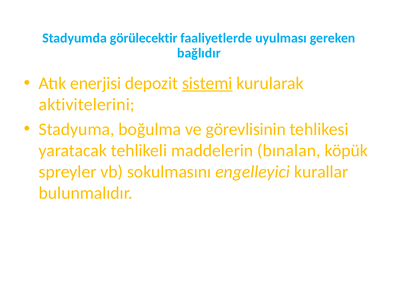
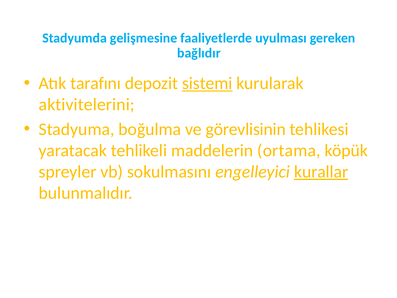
görülecektir: görülecektir -> gelişmesine (144, 38)
enerjisi: enerjisi -> tarafını (96, 83)
bınalan: bınalan -> ortama (289, 150)
kurallar underline: none -> present (321, 172)
